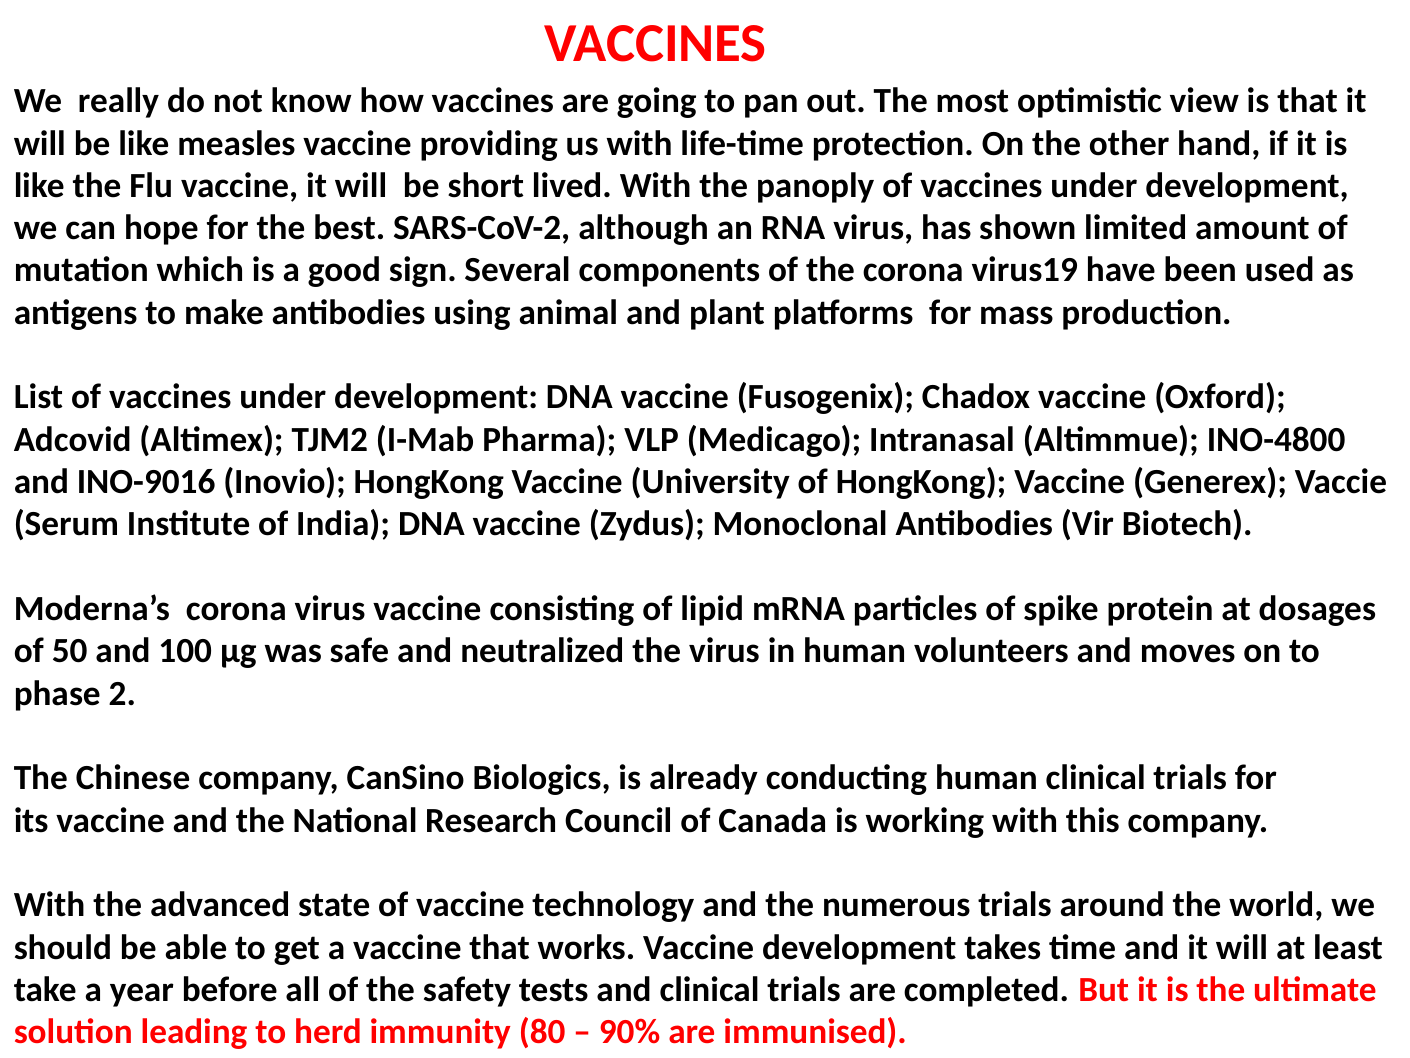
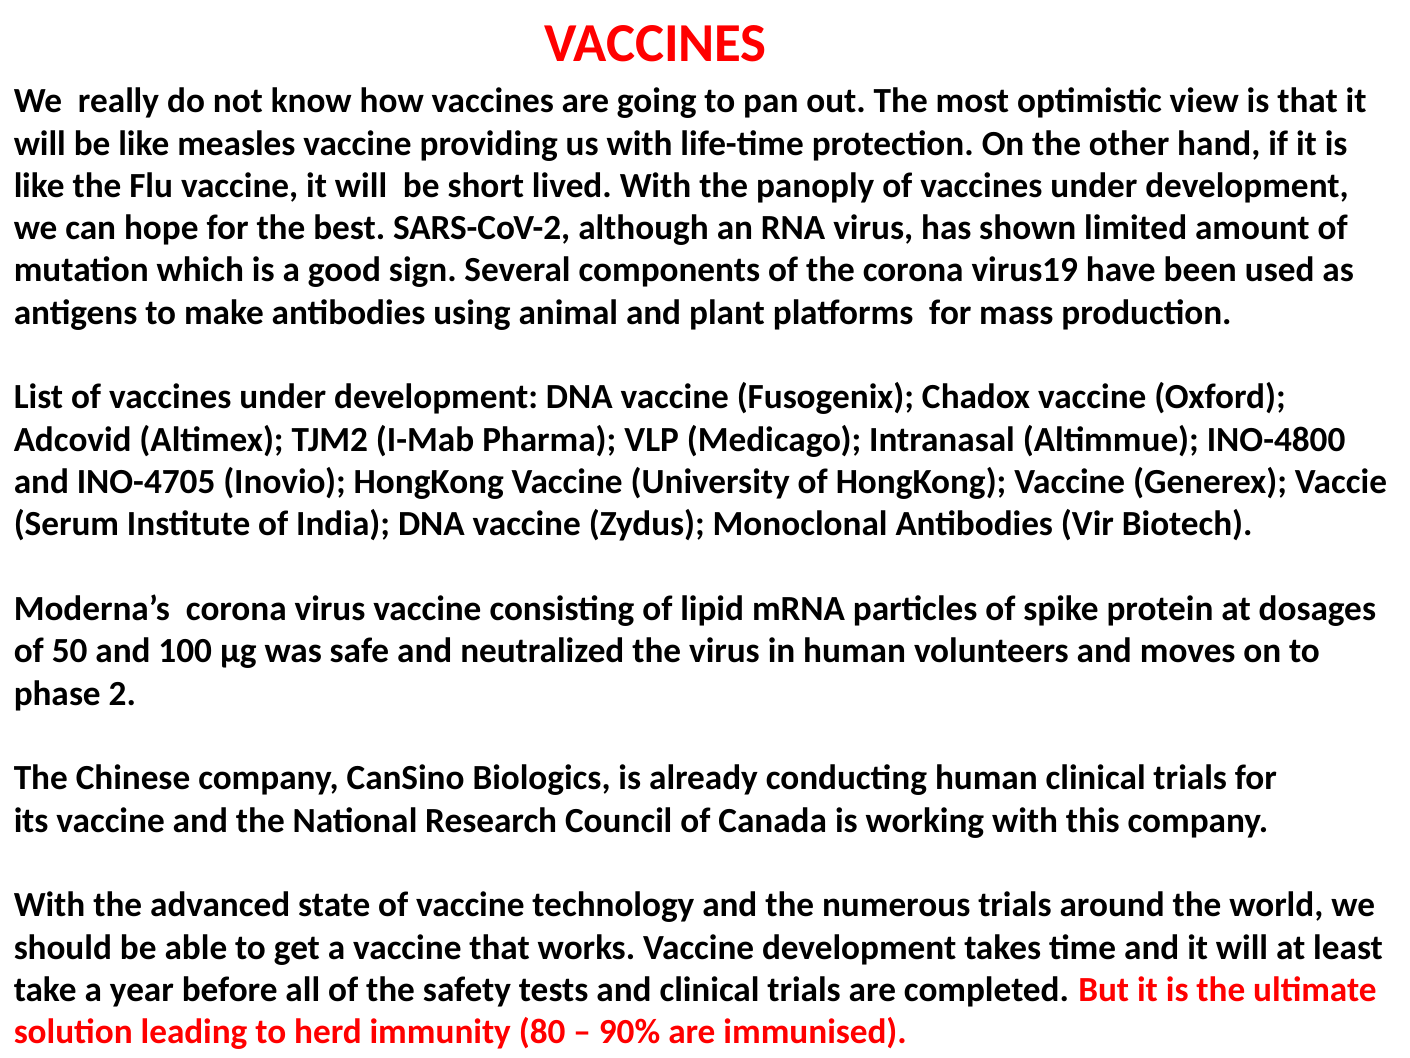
INO-9016: INO-9016 -> INO-4705 (146, 482)
